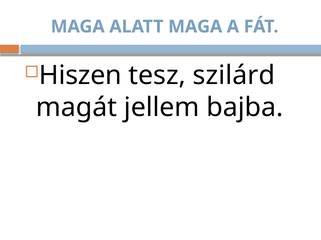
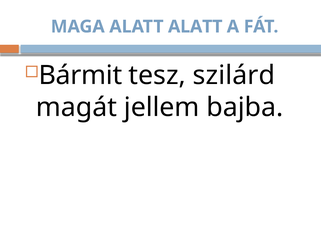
ALATT MAGA: MAGA -> ALATT (195, 27)
Hiszen: Hiszen -> Bármit (80, 76)
